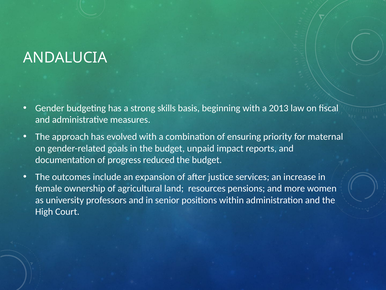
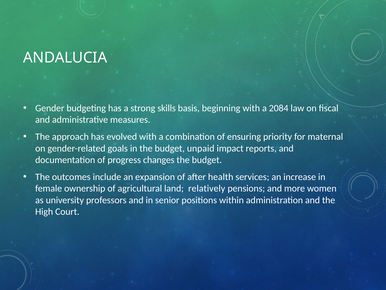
2013: 2013 -> 2084 (279, 108)
reduced: reduced -> changes (159, 160)
justice: justice -> health (221, 177)
resources: resources -> relatively (207, 188)
